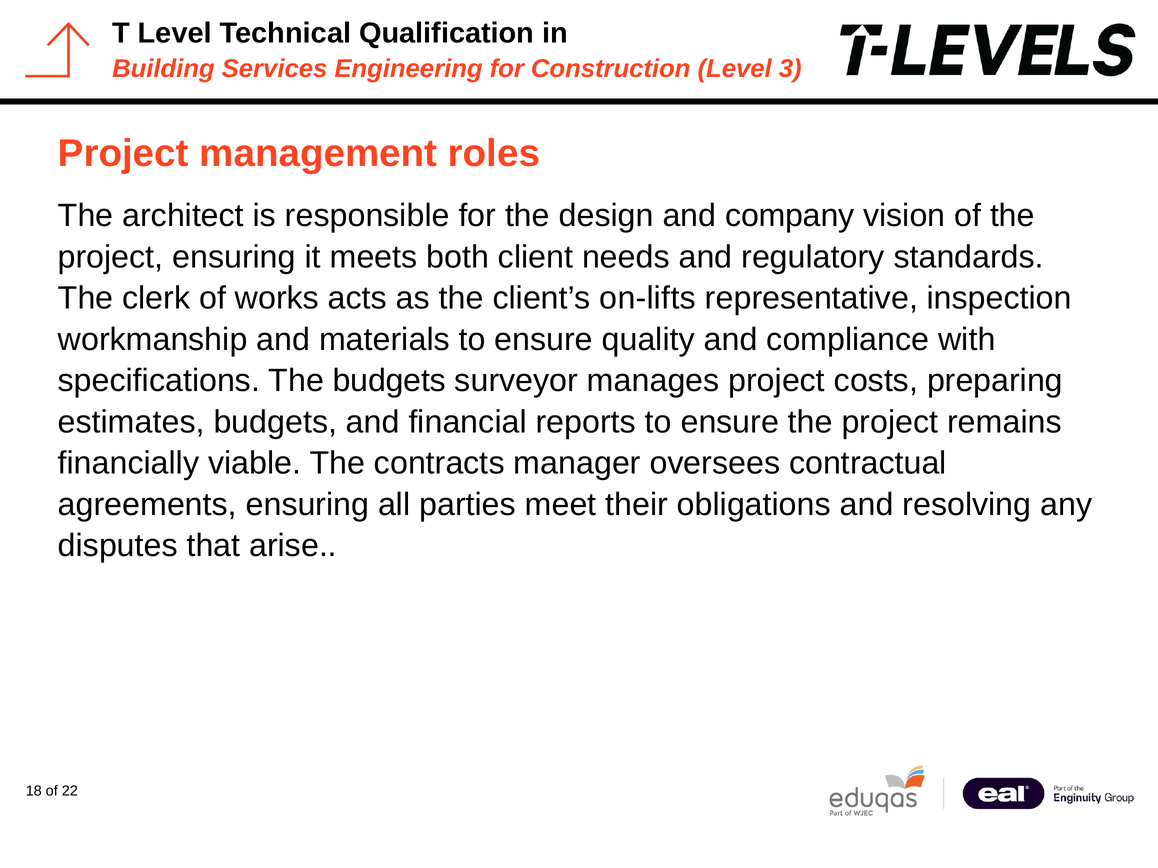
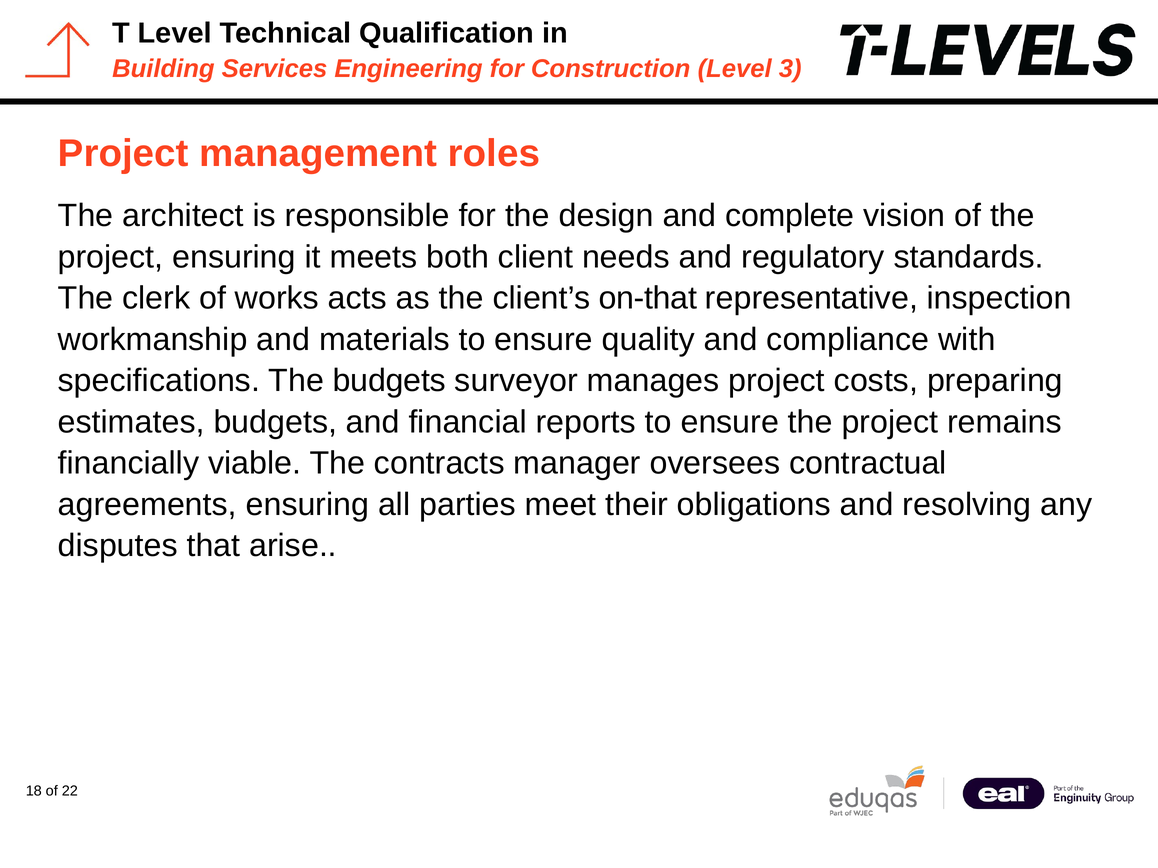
company: company -> complete (790, 216)
on-lifts: on-lifts -> on-that (648, 298)
